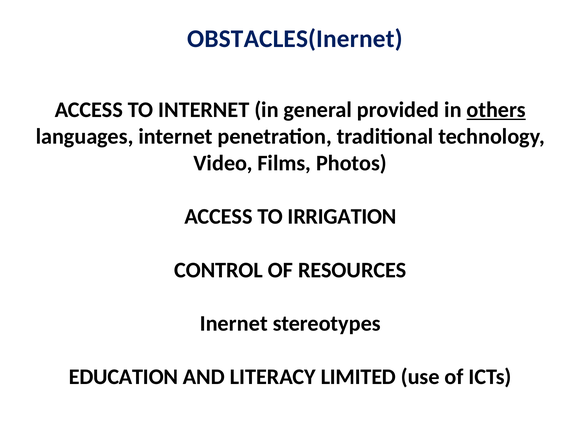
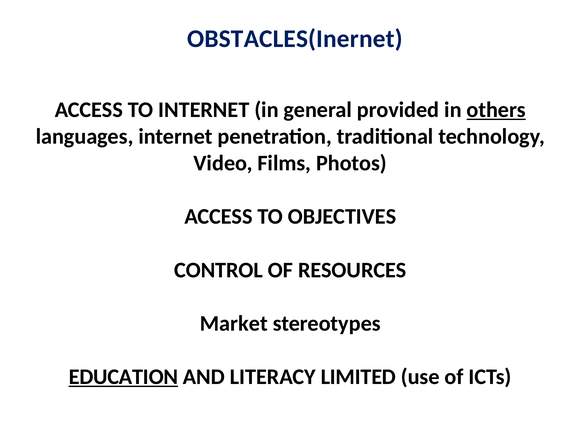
IRRIGATION: IRRIGATION -> OBJECTIVES (342, 216)
Inernet: Inernet -> Market (234, 323)
EDUCATION underline: none -> present (123, 376)
